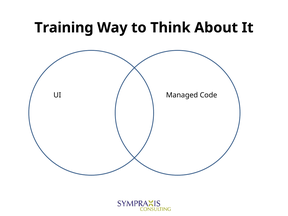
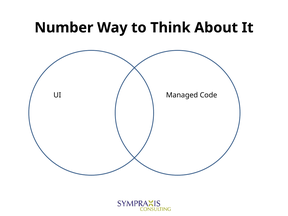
Training: Training -> Number (64, 28)
